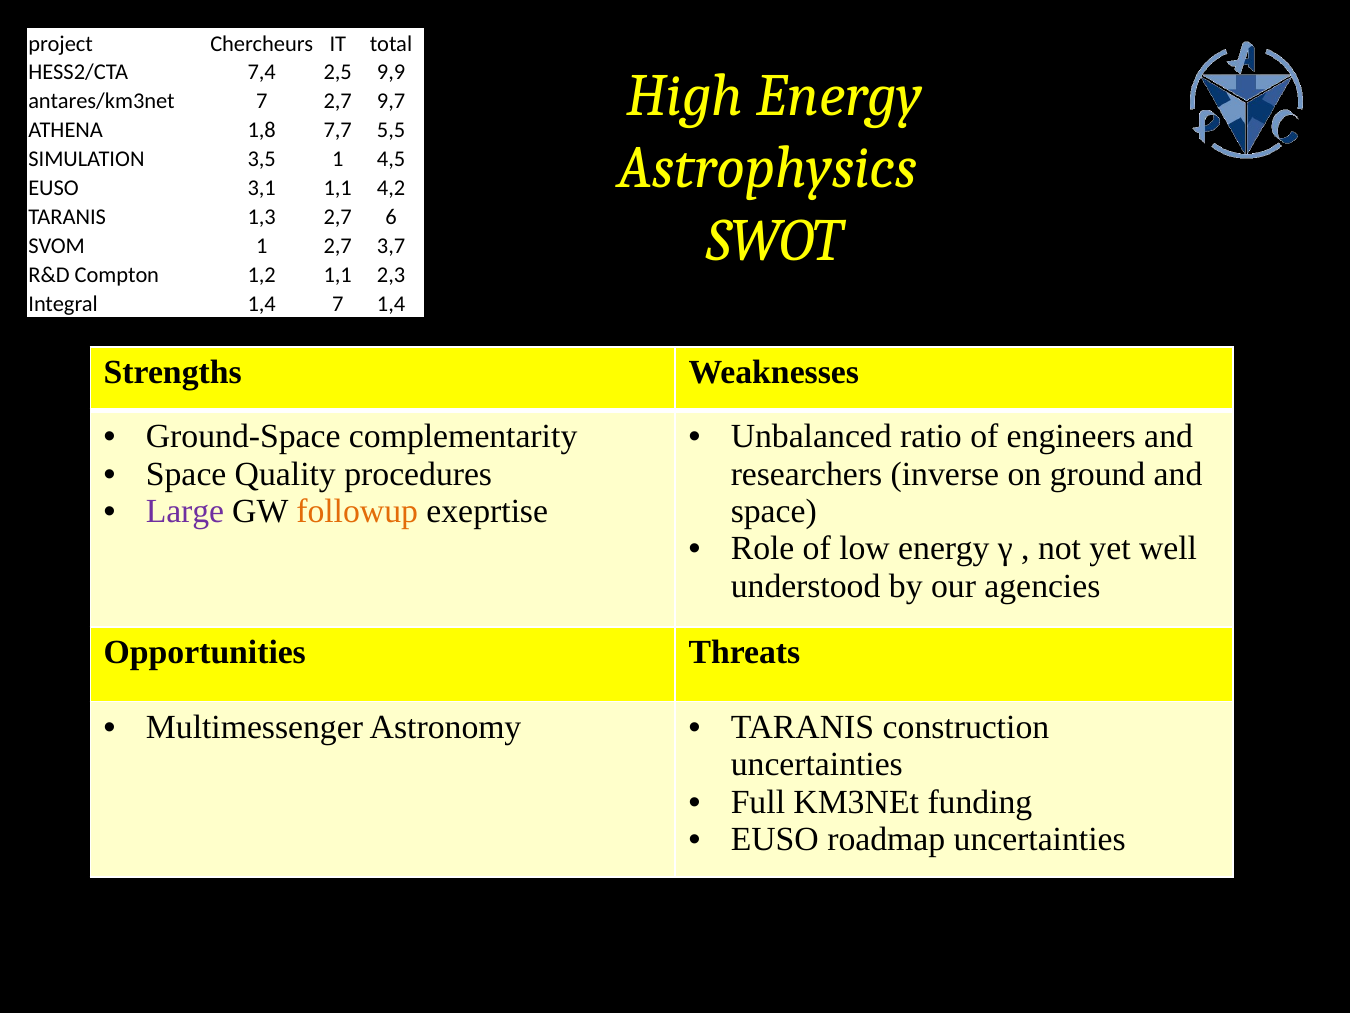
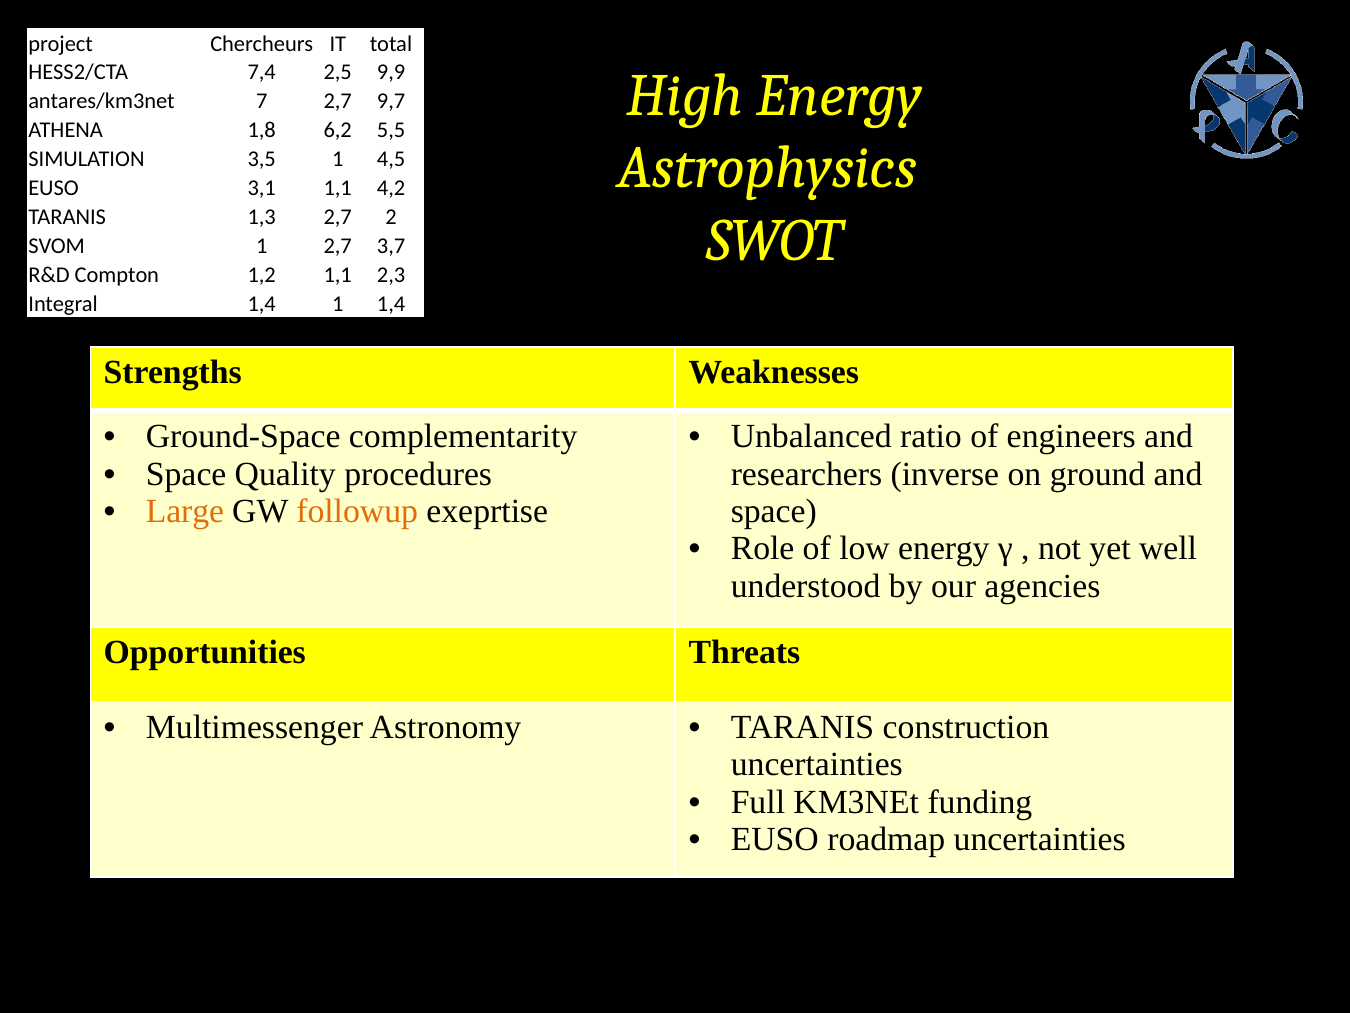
7,7: 7,7 -> 6,2 (338, 130)
6: 6 -> 2 (391, 217)
1,4 7: 7 -> 1 (338, 304)
Large colour: purple -> orange (185, 511)
